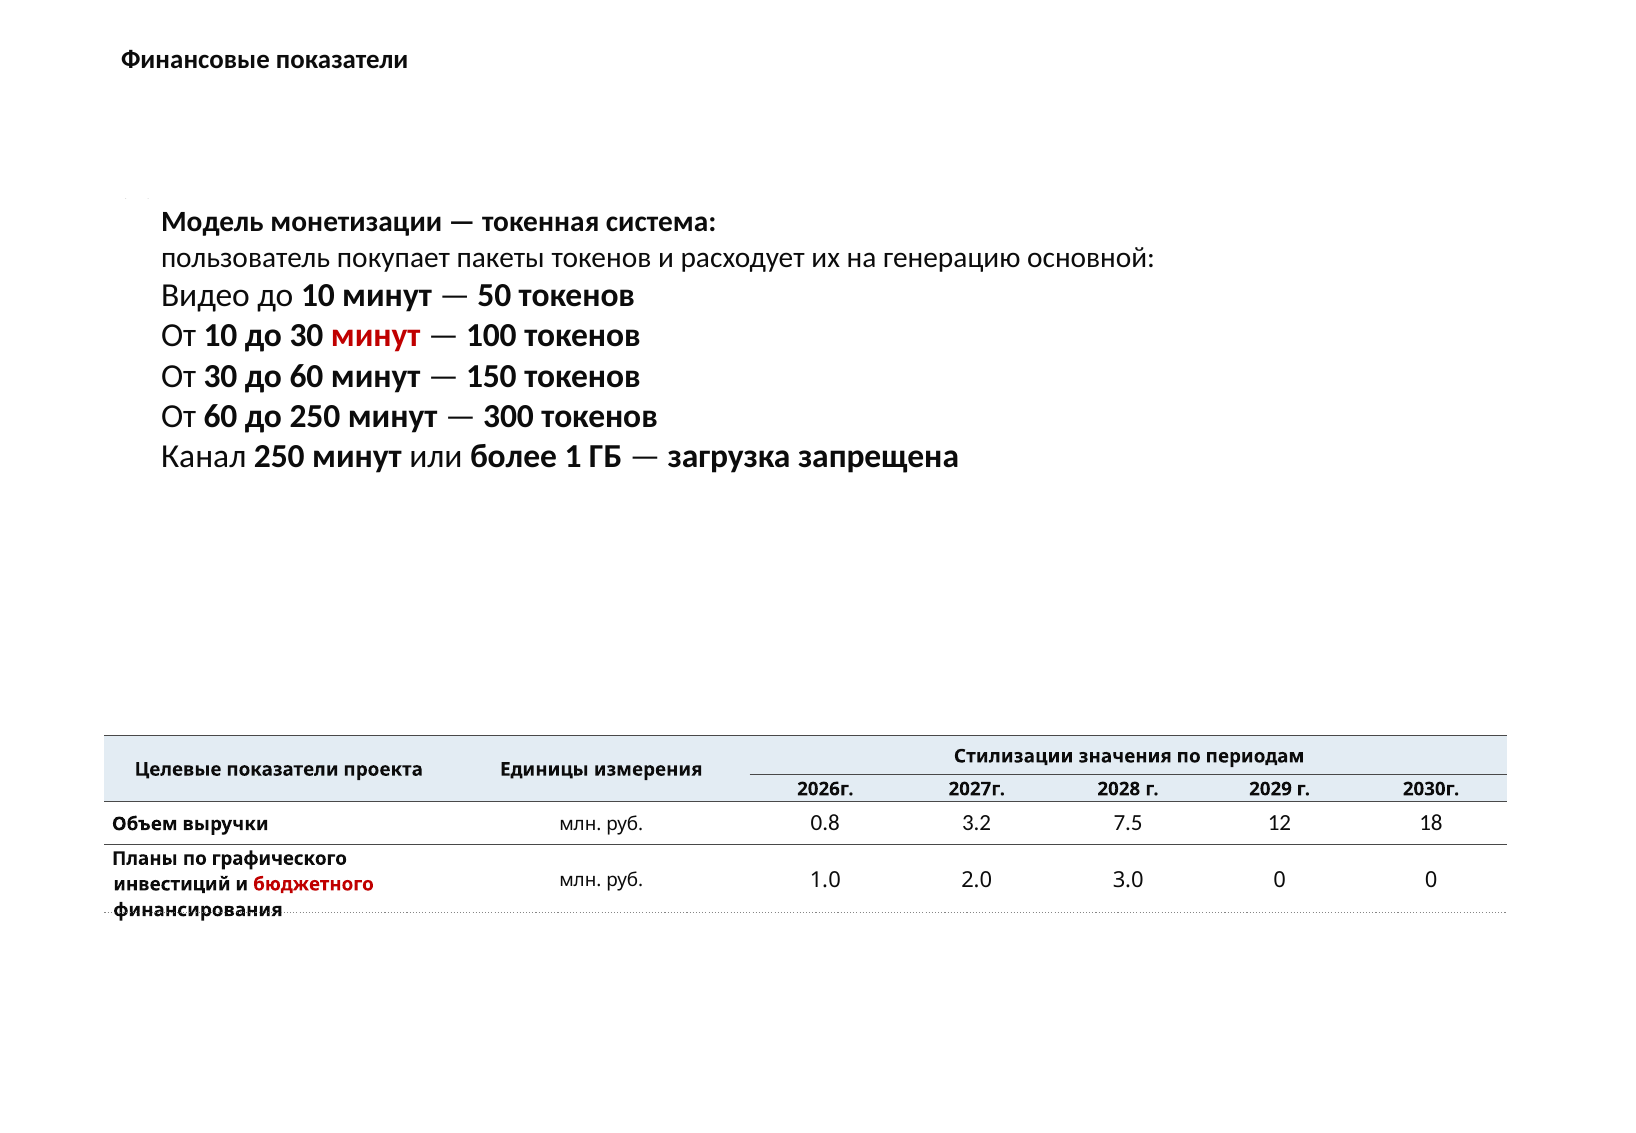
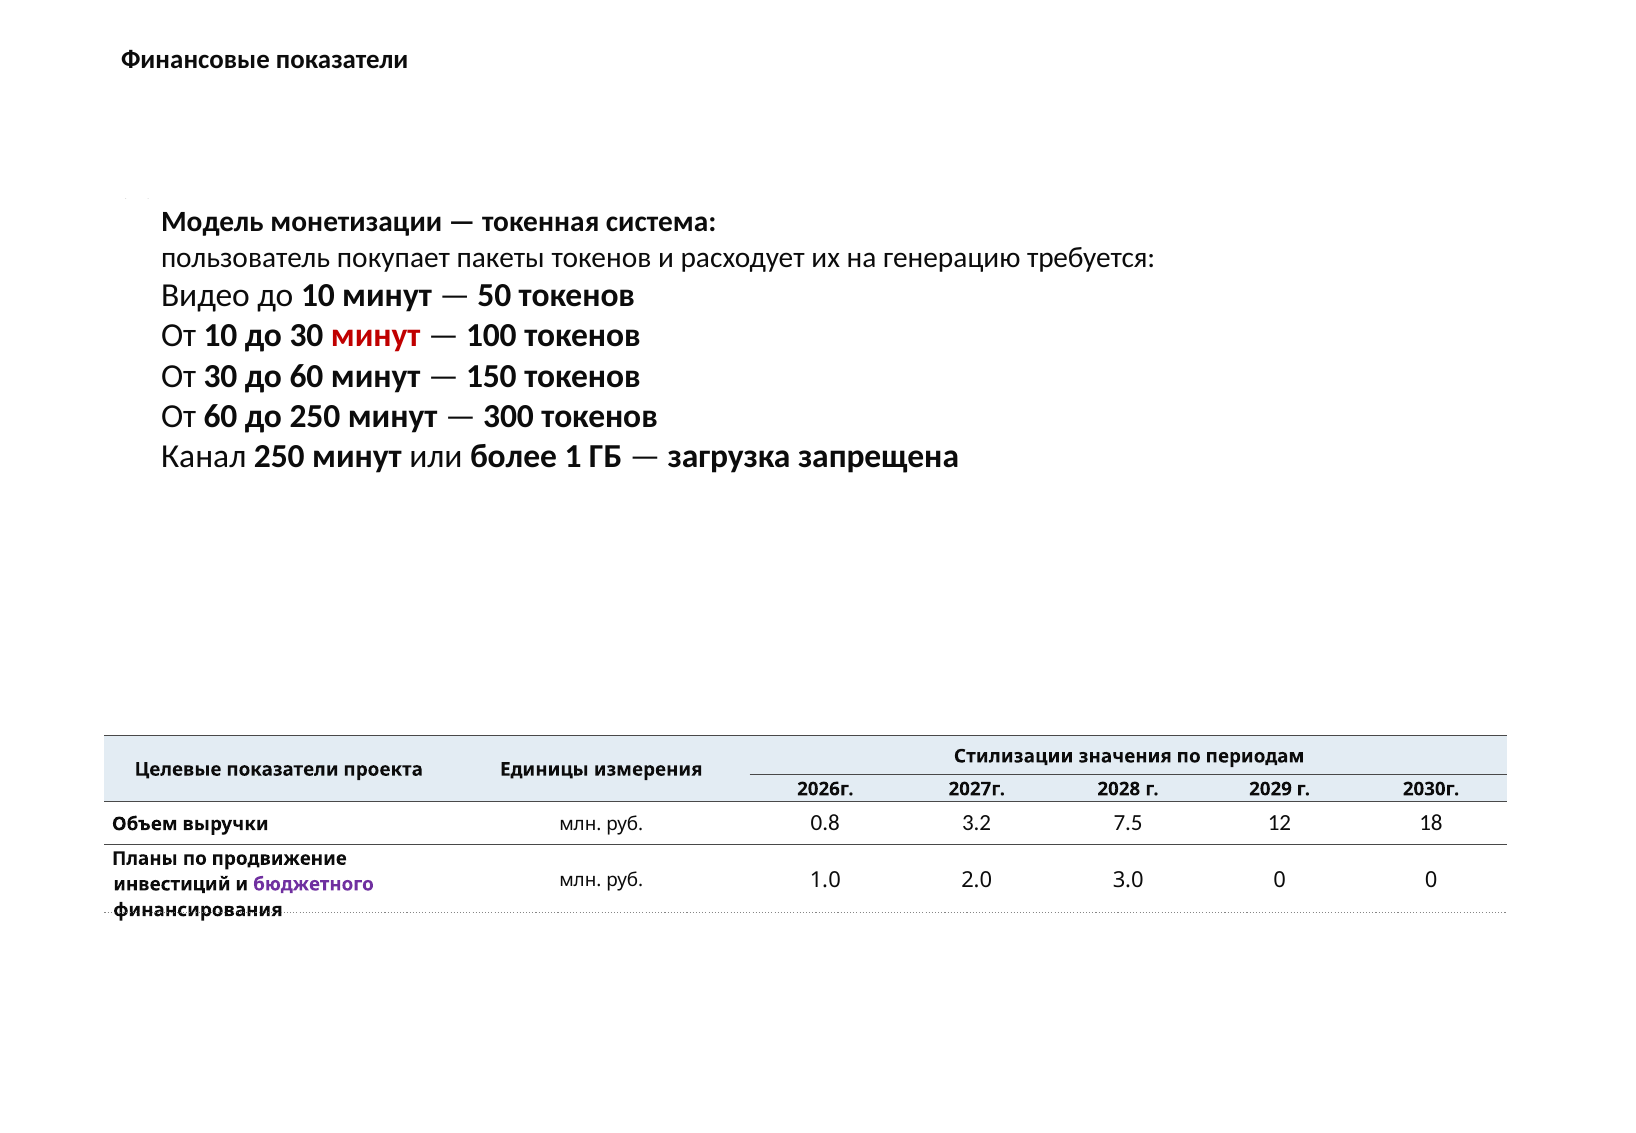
основной: основной -> требуется (1091, 257)
графического: графического -> продвижение (279, 858)
бюджетного colour: red -> purple (313, 884)
